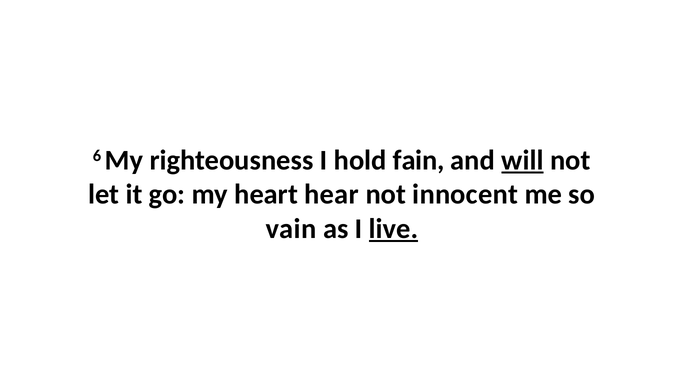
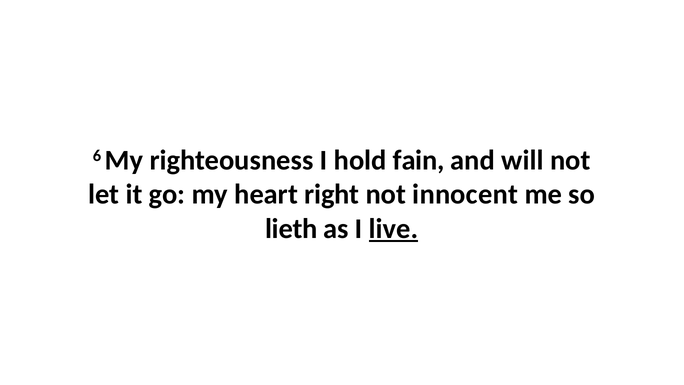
will underline: present -> none (522, 160)
hear: hear -> right (332, 194)
vain: vain -> lieth (291, 229)
